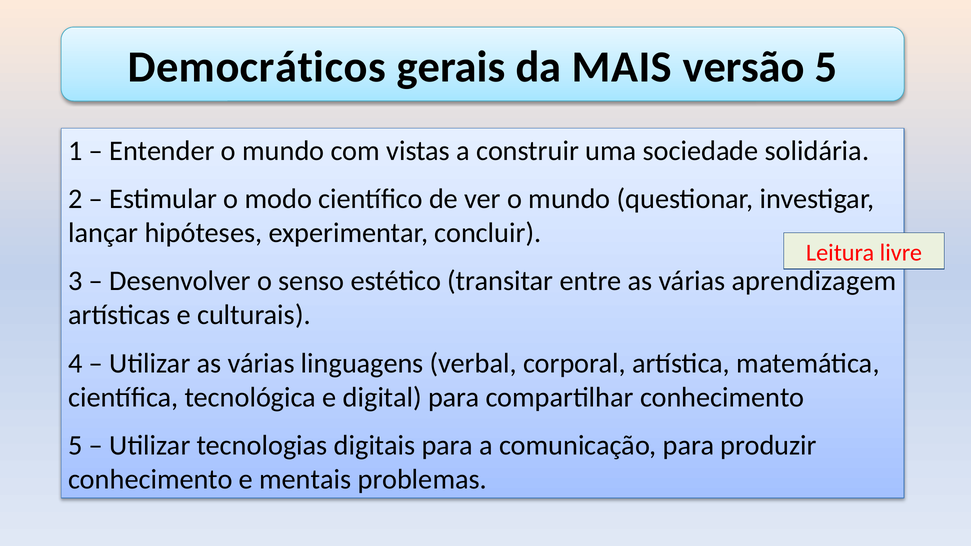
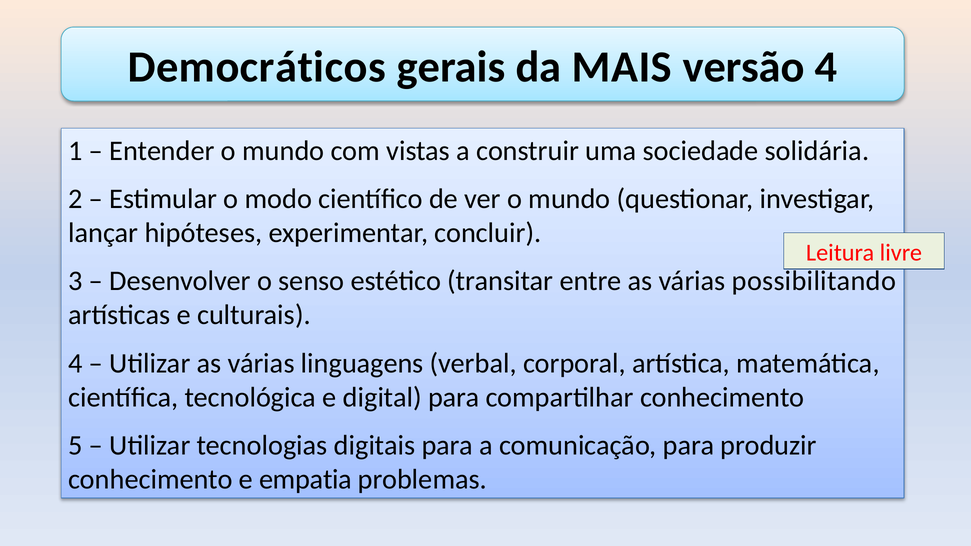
versão 5: 5 -> 4 (826, 67)
aprendizagem: aprendizagem -> possibilitando (814, 281)
mentais: mentais -> empatia (306, 479)
